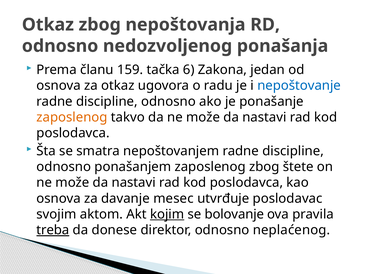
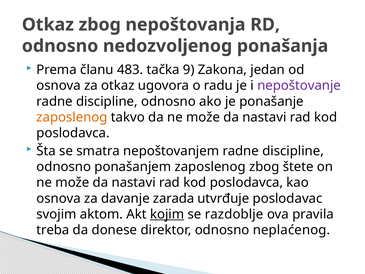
159: 159 -> 483 (130, 70)
6: 6 -> 9 (189, 70)
nepoštovanje colour: blue -> purple (299, 86)
mesec: mesec -> zarada (174, 198)
bolovanje: bolovanje -> razdoblje (234, 214)
treba underline: present -> none (53, 230)
